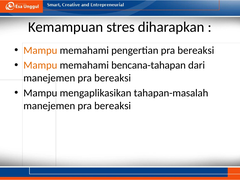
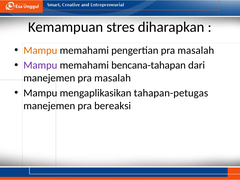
pengertian pra bereaksi: bereaksi -> masalah (196, 50)
Mampu colour: orange -> purple (40, 65)
bereaksi: bereaksi -> masalah (113, 78)
tahapan-masalah: tahapan-masalah -> tahapan-petugas (171, 93)
